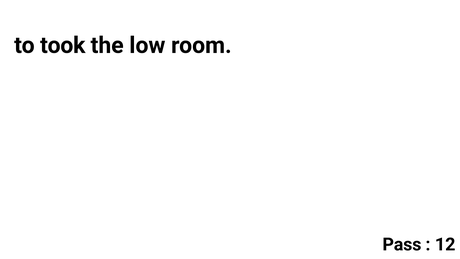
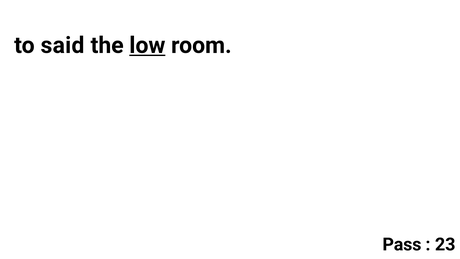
took: took -> said (62, 45)
low underline: none -> present (147, 45)
12: 12 -> 23 (445, 244)
